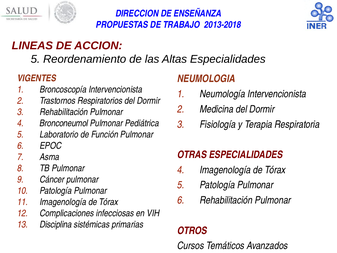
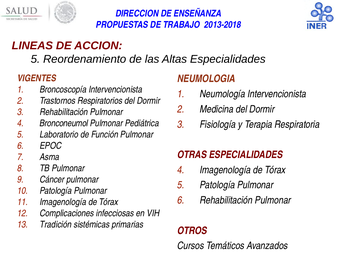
Disciplina: Disciplina -> Tradición (56, 224)
